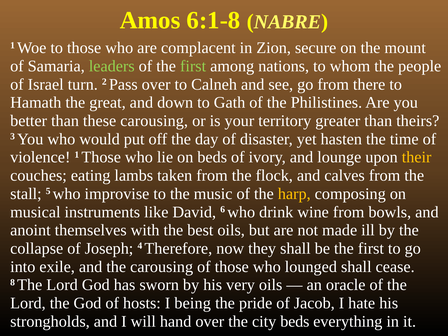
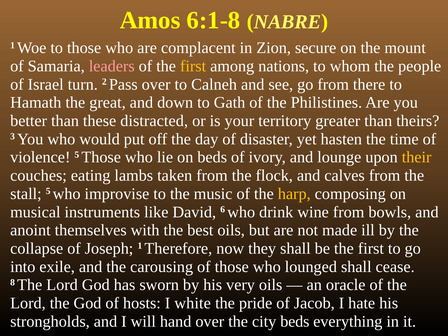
leaders colour: light green -> pink (112, 66)
first colour: light green -> yellow (193, 66)
these carousing: carousing -> distracted (154, 121)
violence 1: 1 -> 5 (77, 155)
Joseph 4: 4 -> 1 (140, 246)
being: being -> white (193, 303)
